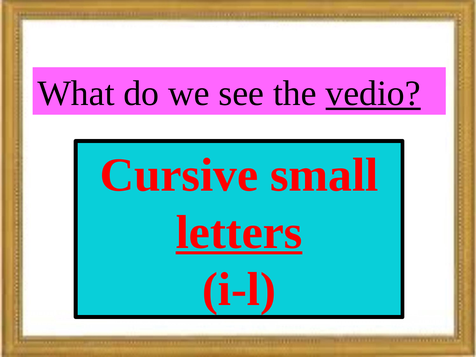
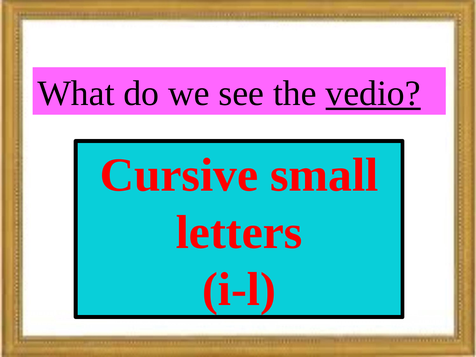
letters underline: present -> none (239, 232)
